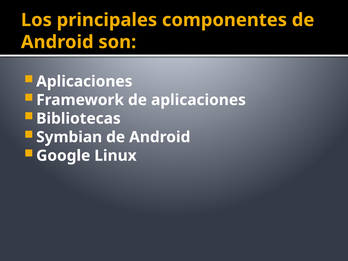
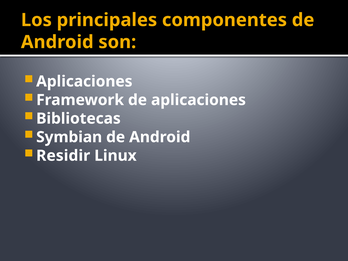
Google: Google -> Residir (63, 156)
